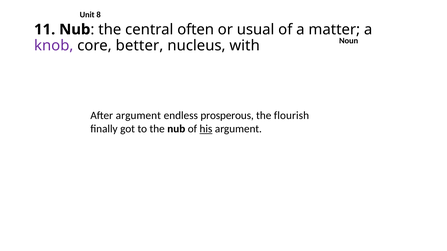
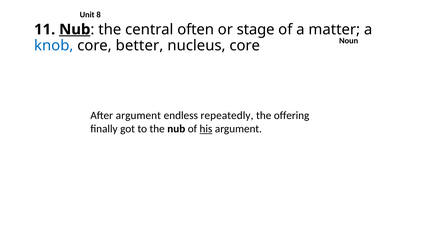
Nub underline: none -> present (75, 30)
usual: usual -> stage (256, 30)
knob colour: purple -> blue (54, 46)
nucleus with: with -> core (245, 46)
prosperous: prosperous -> repeatedly (227, 116)
flourish: flourish -> offering (292, 116)
